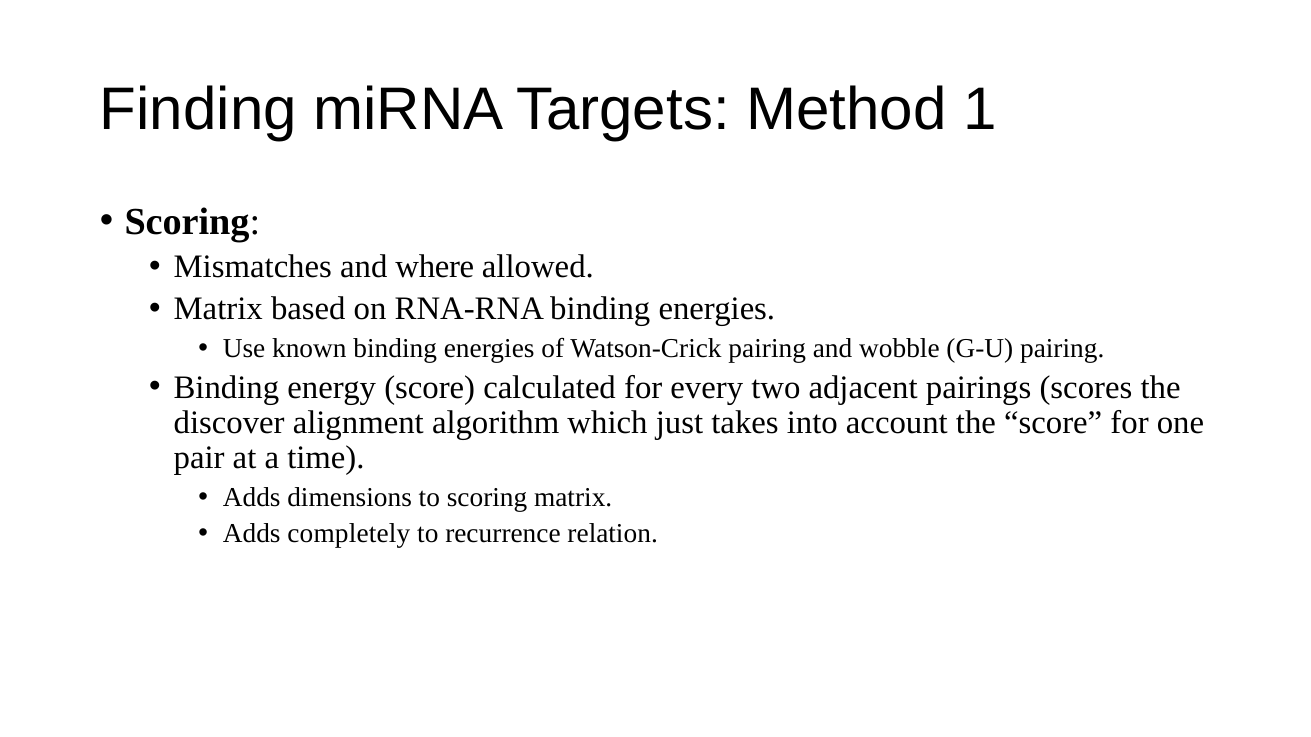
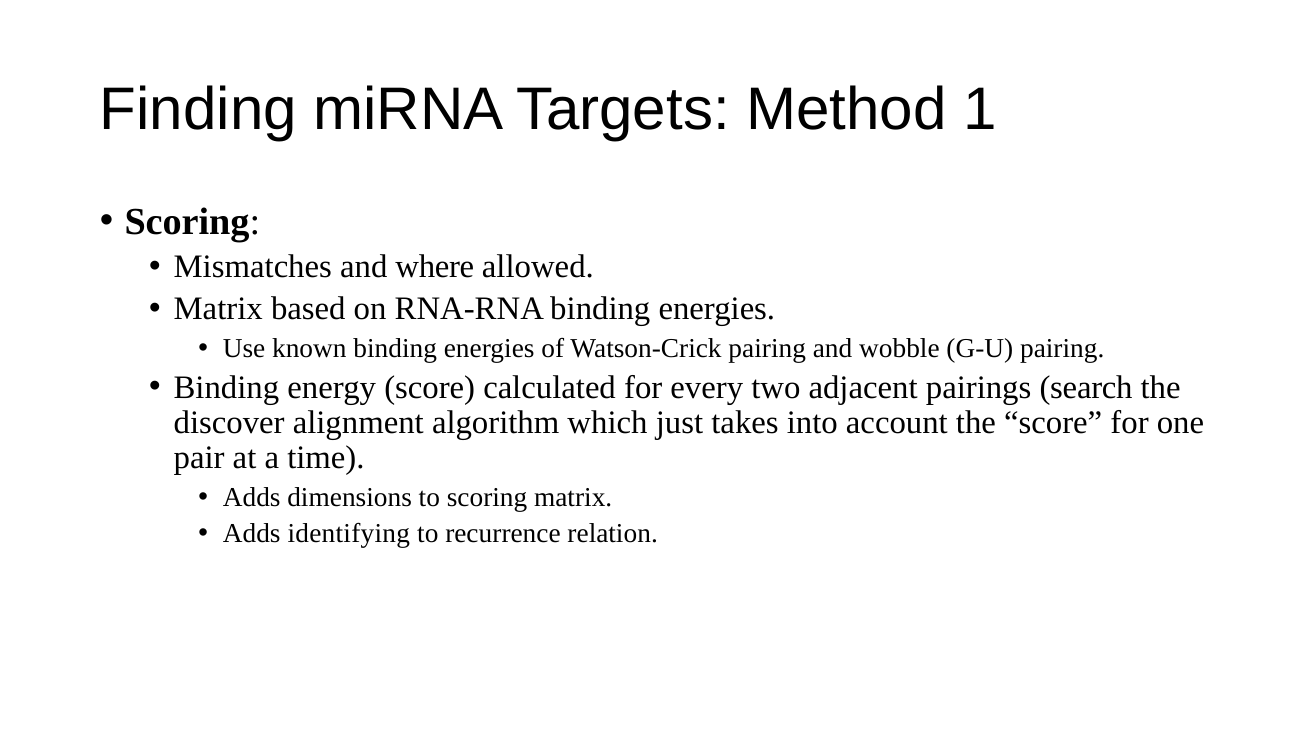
scores: scores -> search (1086, 388)
completely: completely -> identifying (349, 534)
